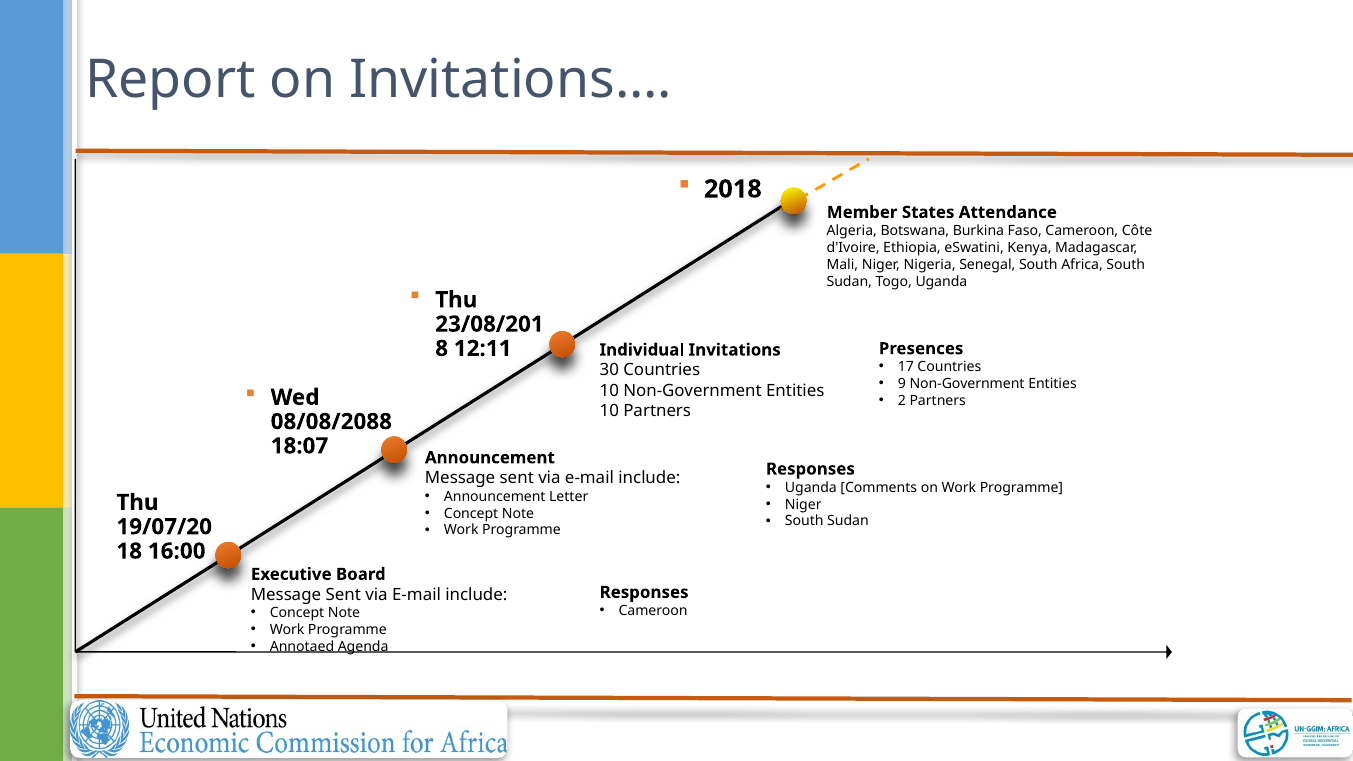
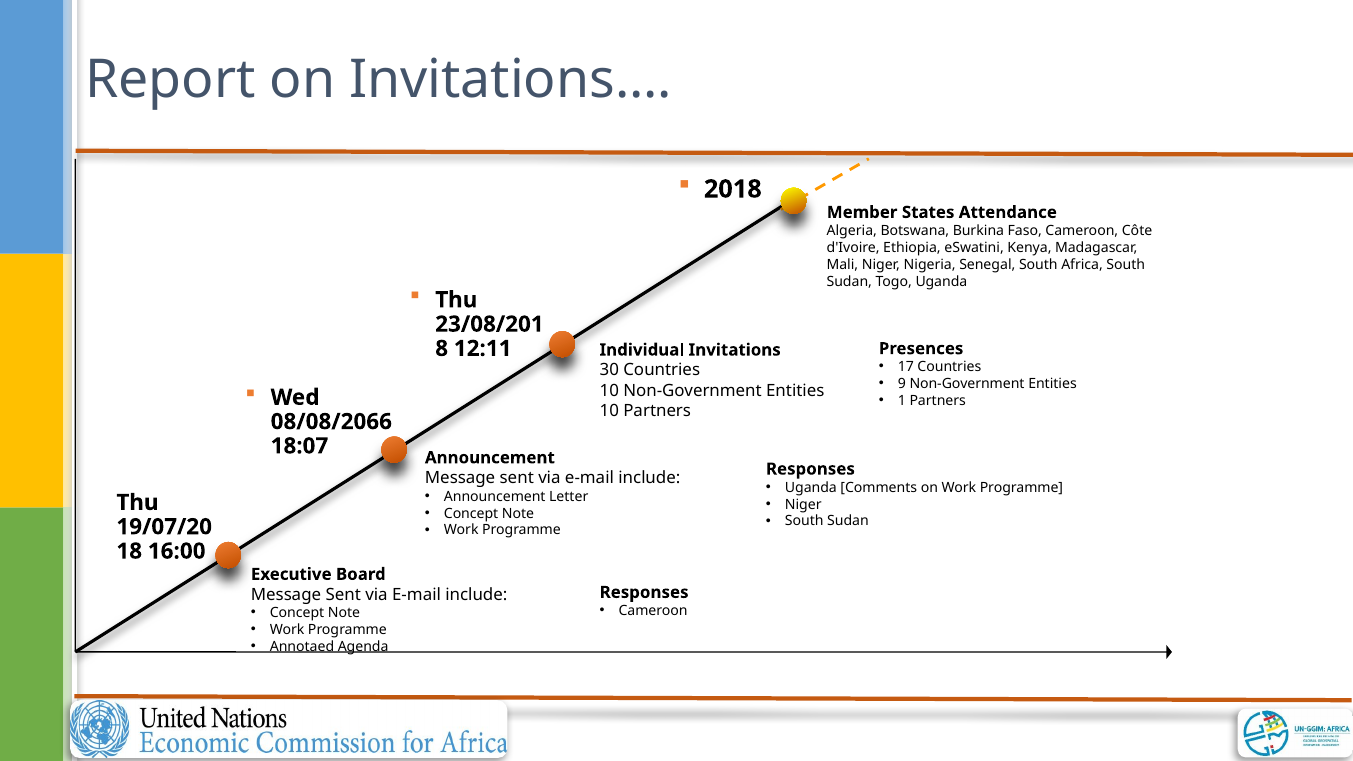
2: 2 -> 1 (902, 401)
08/08/2088: 08/08/2088 -> 08/08/2066 (331, 422)
